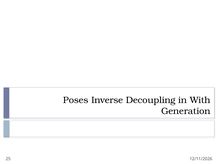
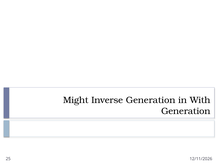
Poses: Poses -> Might (76, 100)
Inverse Decoupling: Decoupling -> Generation (151, 100)
